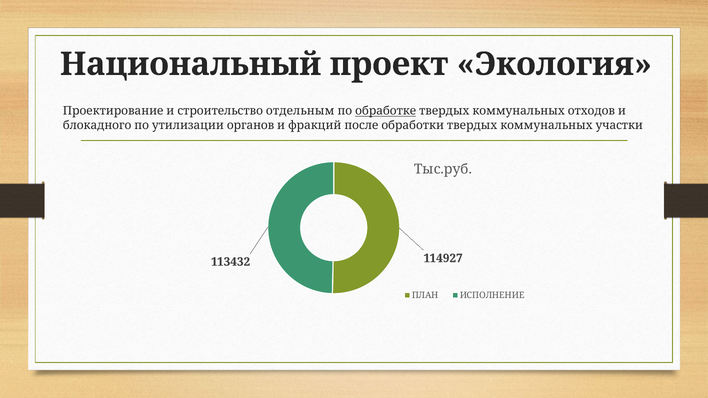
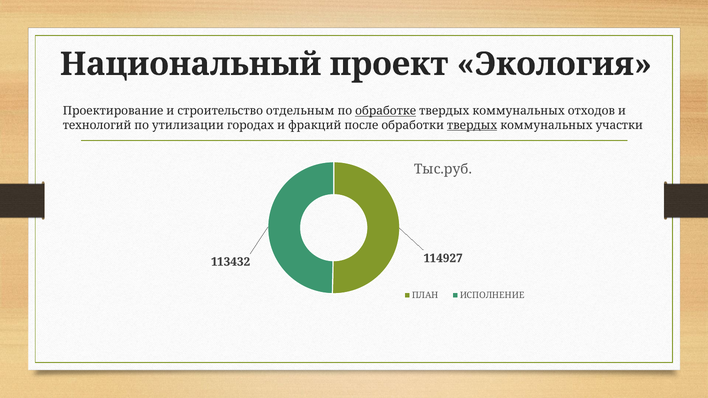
блокадного: блокадного -> технологий (97, 125)
органов: органов -> городах (251, 125)
твердых underline: none -> present (472, 125)
